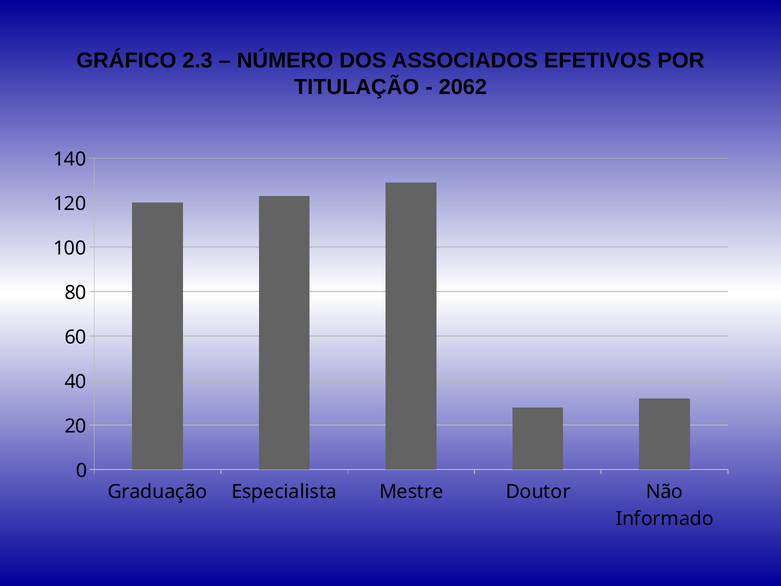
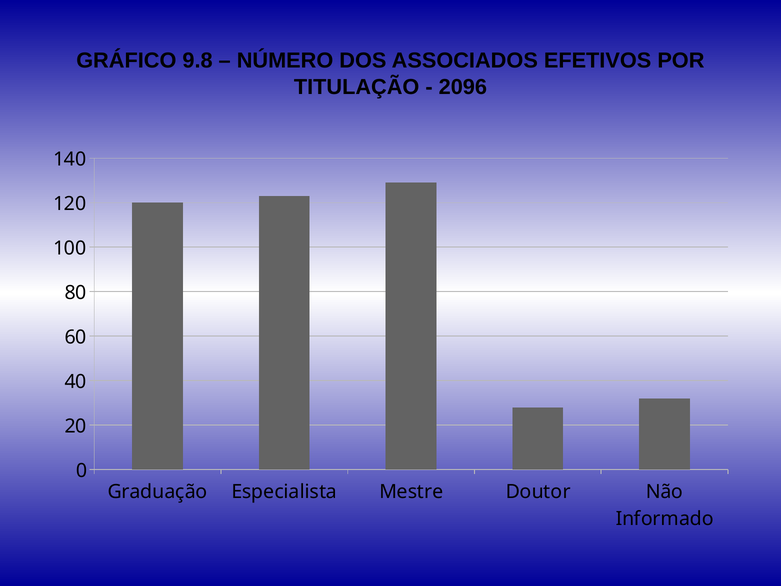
2.3: 2.3 -> 9.8 (198, 61)
2062: 2062 -> 2096 (463, 87)
